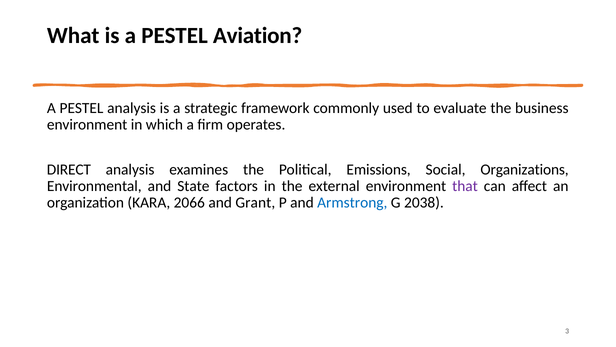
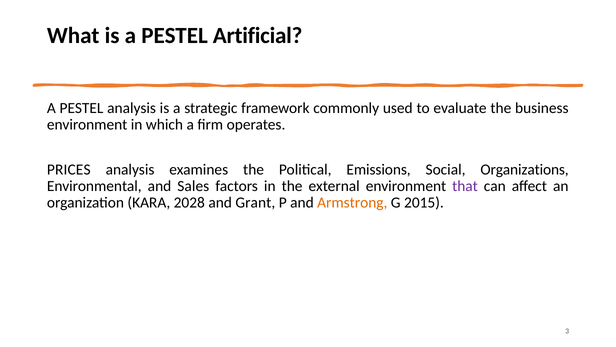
Aviation: Aviation -> Artificial (258, 36)
DIRECT: DIRECT -> PRICES (69, 169)
State: State -> Sales (193, 186)
2066: 2066 -> 2028 (189, 203)
Armstrong colour: blue -> orange (352, 203)
2038: 2038 -> 2015 (424, 203)
